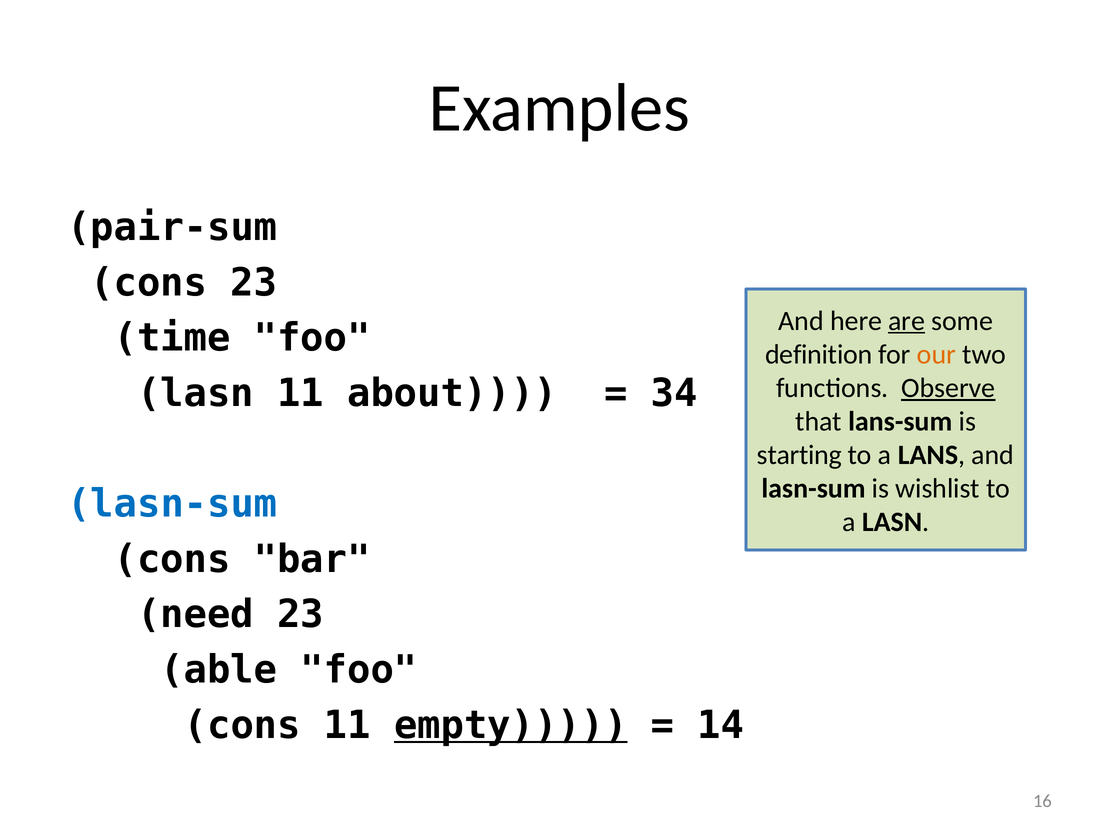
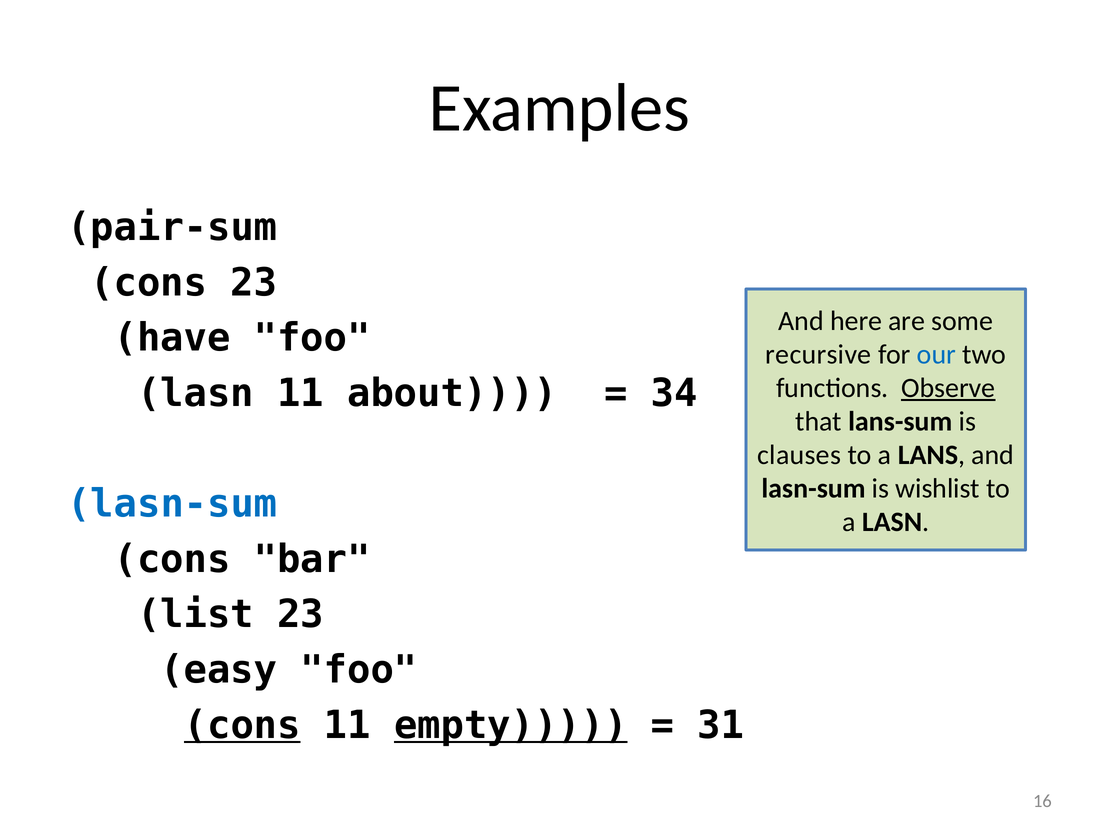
are underline: present -> none (907, 321)
time: time -> have (172, 338)
definition: definition -> recursive (818, 354)
our colour: orange -> blue (936, 354)
starting: starting -> clauses (799, 455)
need: need -> list (195, 615)
able: able -> easy (219, 670)
cons underline: none -> present (242, 725)
14: 14 -> 31 (721, 725)
